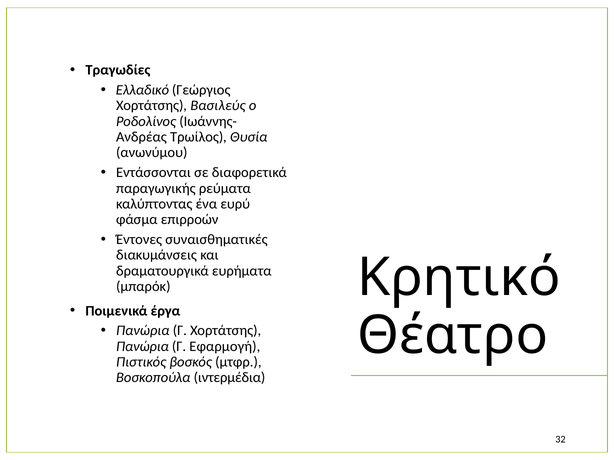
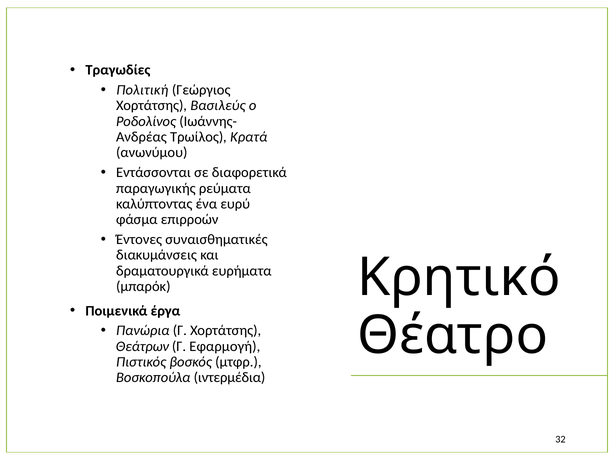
Ελλαδικό: Ελλαδικό -> Πολιτική (142, 90)
Θυσία: Θυσία -> Κρατά (249, 137)
Πανώρια: Πανώρια -> Θεάτρων (142, 347)
